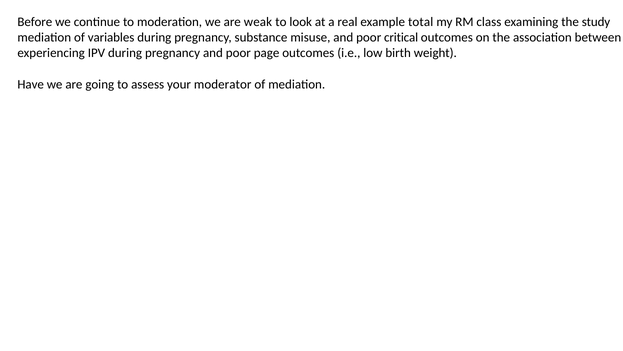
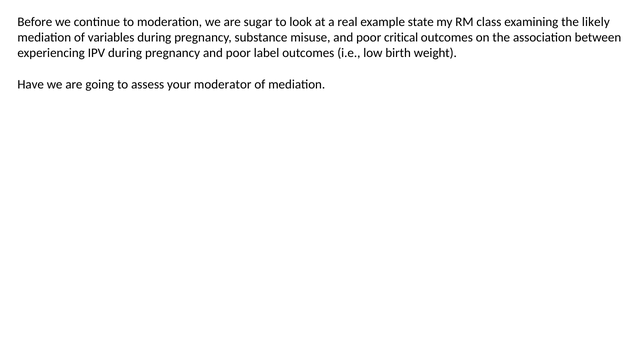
weak: weak -> sugar (258, 22)
total: total -> state (421, 22)
study: study -> likely (596, 22)
page: page -> label (267, 53)
